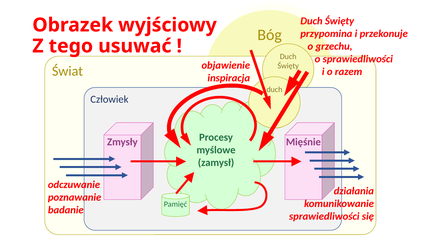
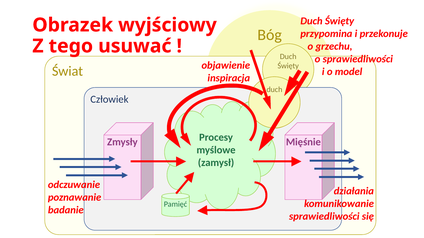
razem: razem -> model (349, 72)
